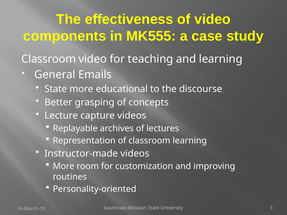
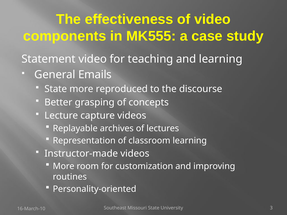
Classroom: Classroom -> Statement (49, 59)
educational: educational -> reproduced (122, 89)
